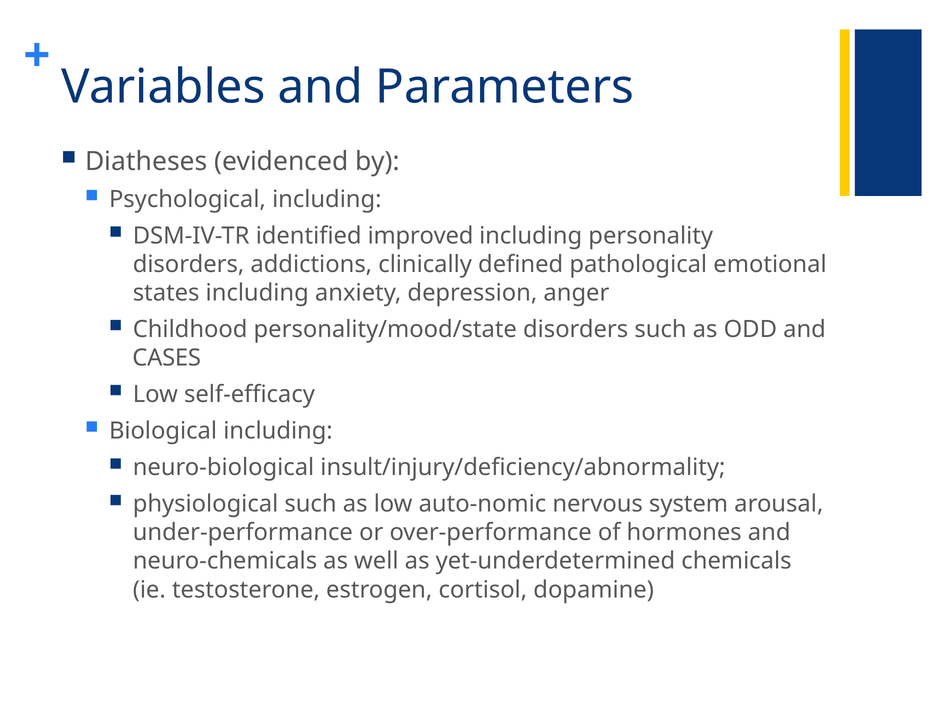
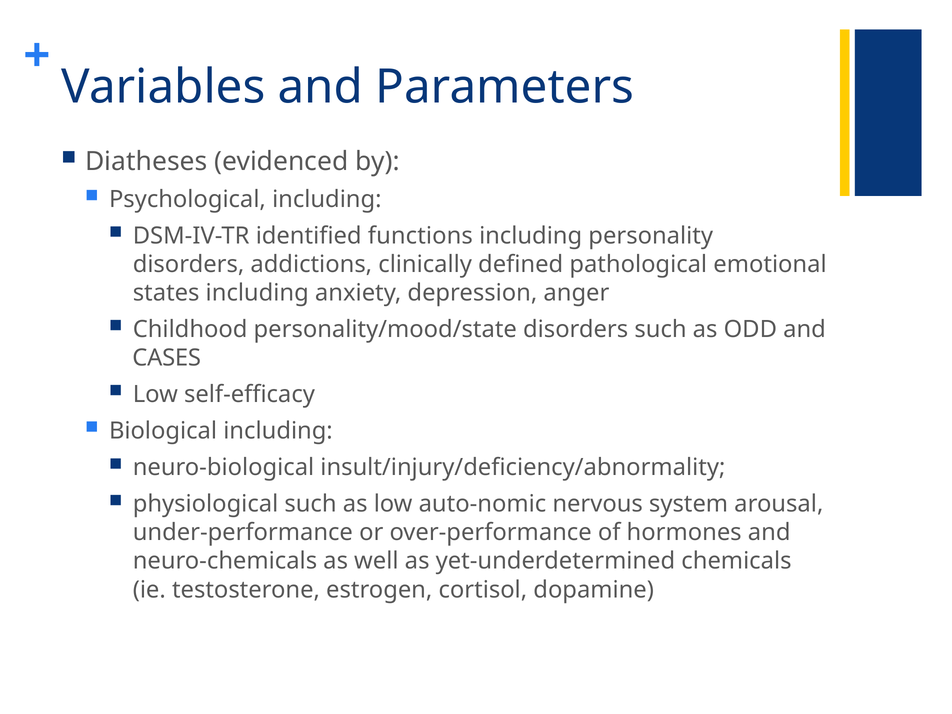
improved: improved -> functions (420, 236)
